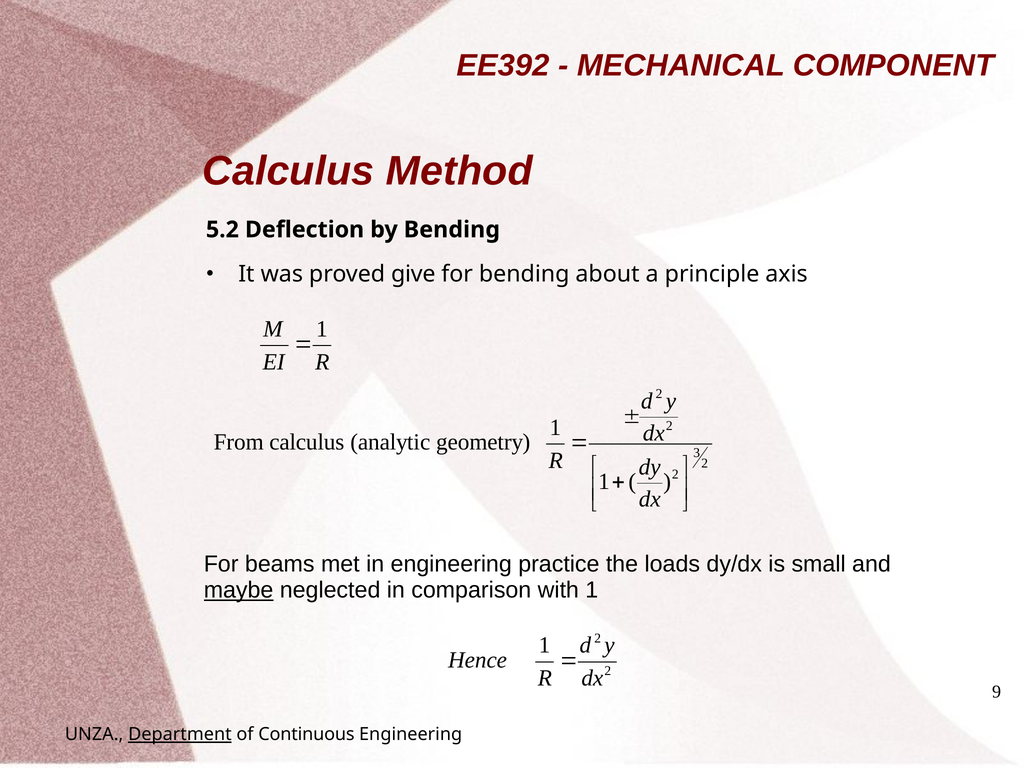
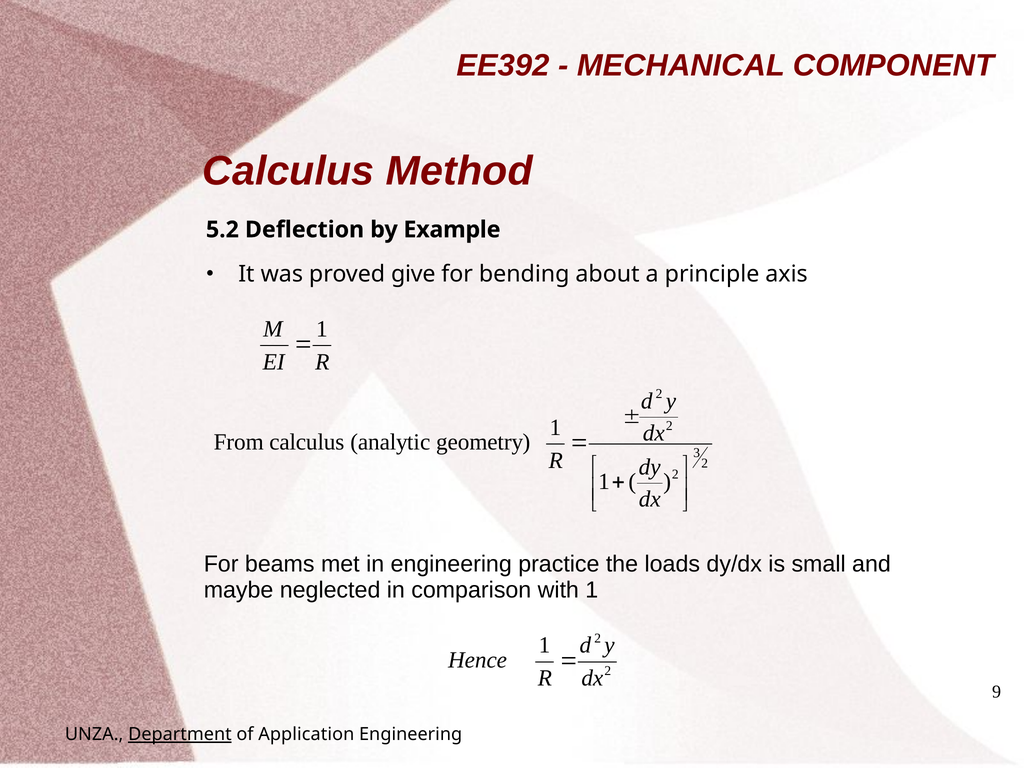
by Bending: Bending -> Example (452, 230)
maybe underline: present -> none (239, 590)
Continuous: Continuous -> Application (306, 734)
